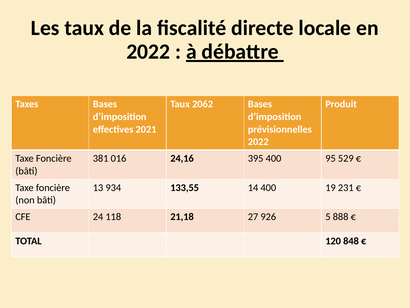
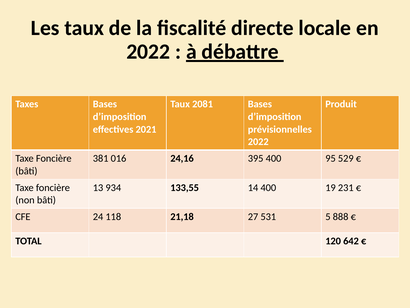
2062: 2062 -> 2081 (203, 104)
926: 926 -> 531 (268, 216)
848: 848 -> 642 (351, 241)
